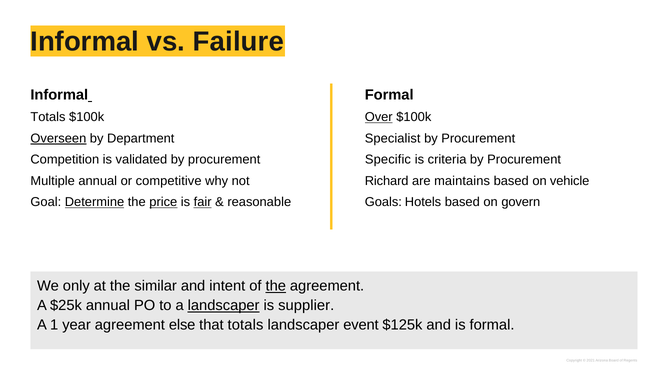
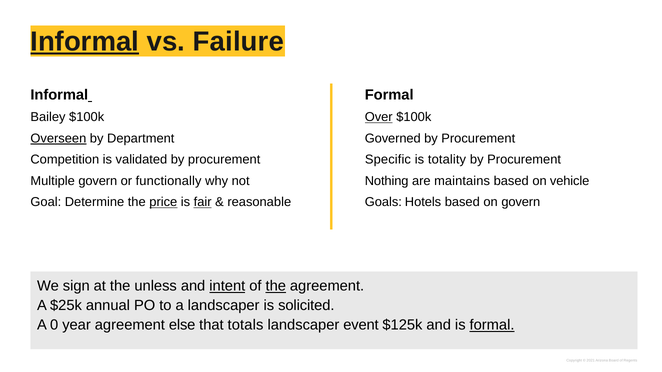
Informal underline: none -> present (85, 42)
Totals: Totals -> Bailey (48, 117)
Specialist: Specialist -> Governed (393, 139)
criteria: criteria -> totality (447, 160)
Richard: Richard -> Nothing (387, 181)
Multiple annual: annual -> govern (98, 181)
competitive: competitive -> functionally (169, 181)
Determine underline: present -> none (95, 202)
only: only -> sign (76, 286)
similar: similar -> unless (156, 286)
intent underline: none -> present (227, 286)
landscaper underline: present -> none (224, 306)
supplier: supplier -> solicited (306, 306)
1: 1 -> 0 (54, 325)
formal underline: none -> present (492, 325)
